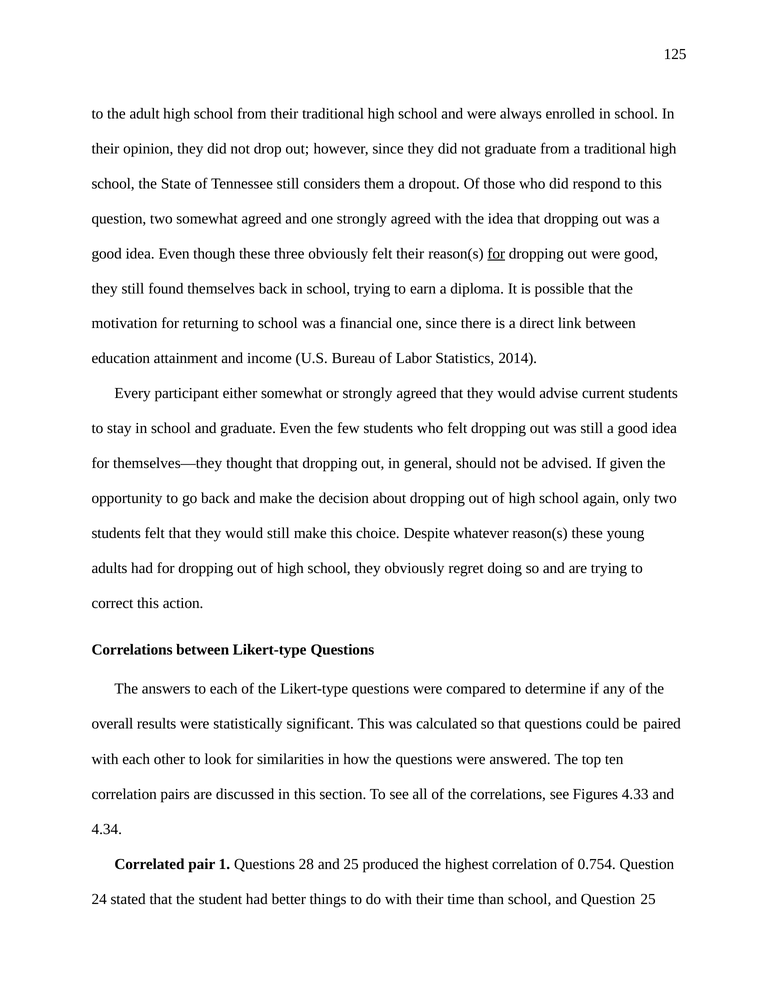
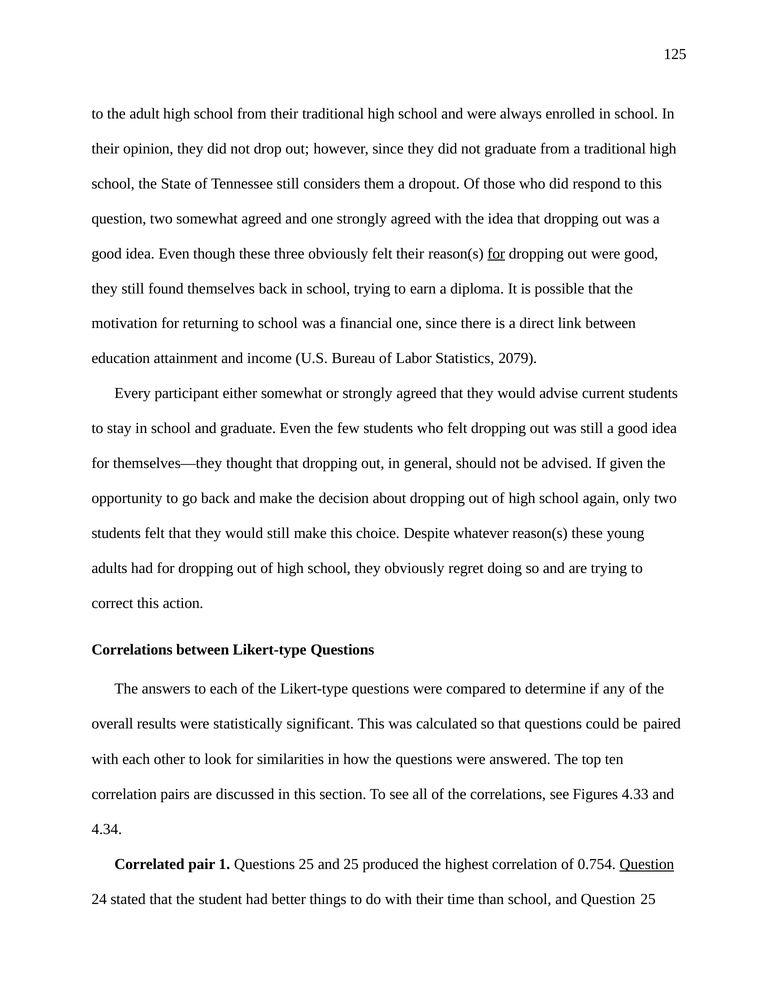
2014: 2014 -> 2079 (518, 358)
Questions 28: 28 -> 25 (306, 864)
Question underline: none -> present (647, 864)
